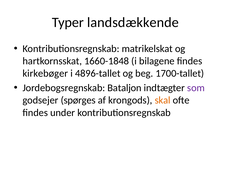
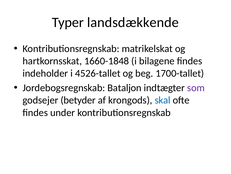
kirkebøger: kirkebøger -> indeholder (45, 73)
4896-tallet: 4896-tallet -> 4526-tallet (98, 73)
spørges: spørges -> betyder (78, 100)
skal colour: orange -> blue (163, 100)
